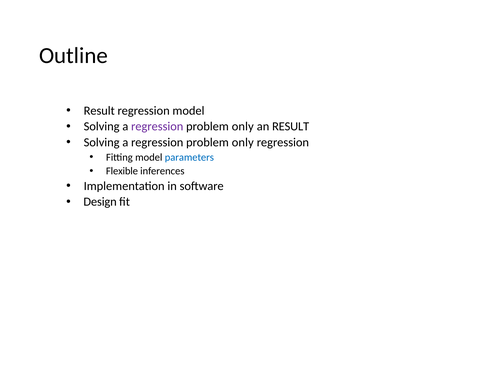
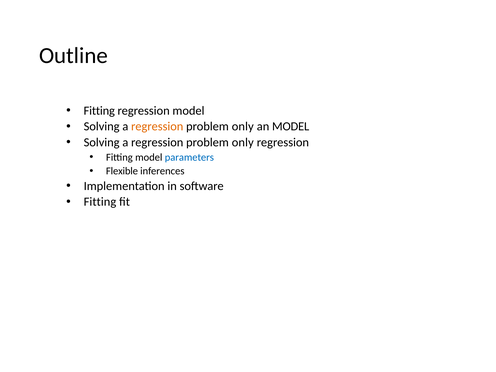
Result: Result -> Fitting (99, 111)
regression colour: purple -> orange (157, 126)
an RESULT: RESULT -> MODEL (291, 126)
Design: Design -> Fitting (100, 202)
